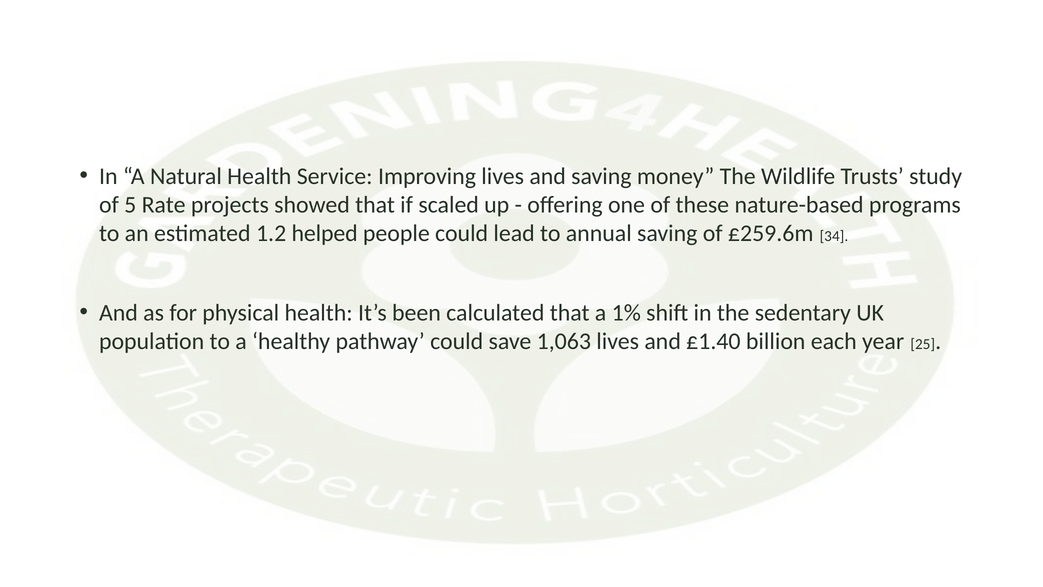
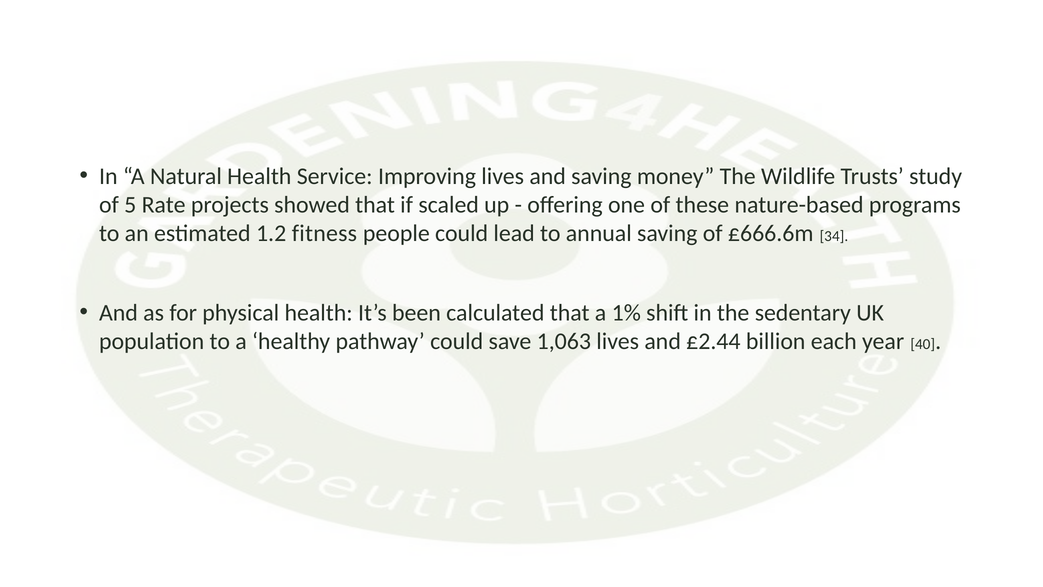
helped: helped -> fitness (324, 233)
£259.6m: £259.6m -> £666.6m (771, 233)
£1.40: £1.40 -> £2.44 (713, 341)
25: 25 -> 40 (923, 344)
